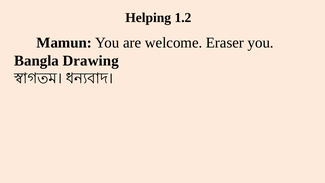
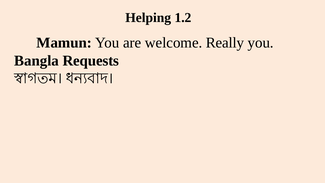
Eraser: Eraser -> Really (225, 43)
Drawing: Drawing -> Requests (91, 61)
